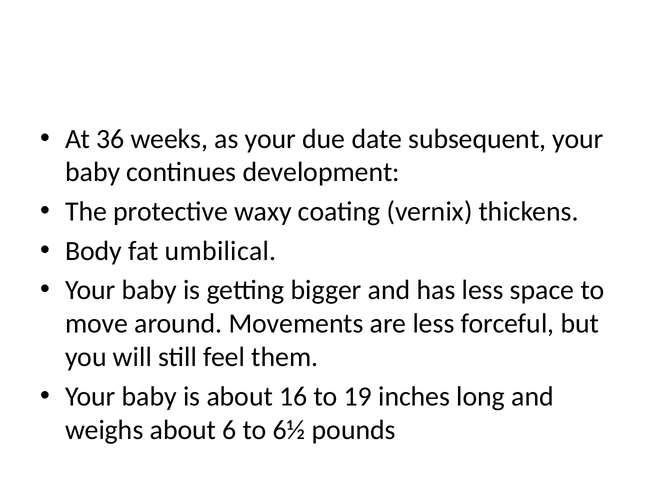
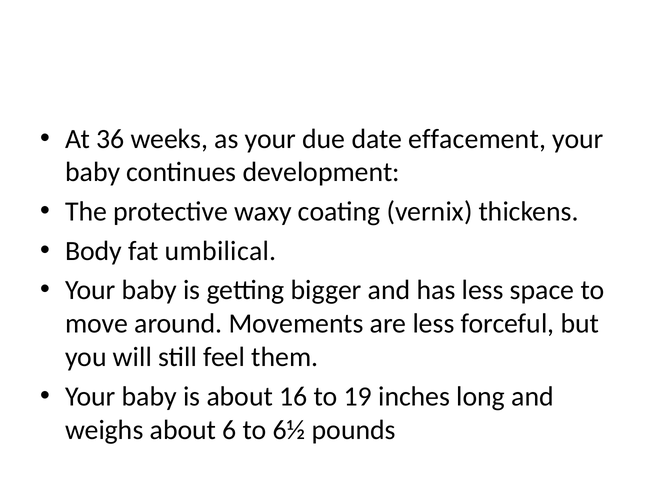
subsequent: subsequent -> effacement (477, 139)
